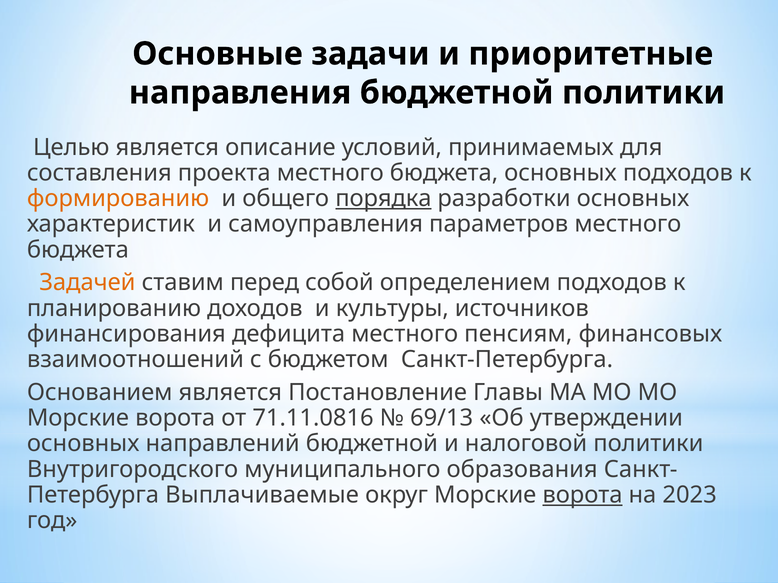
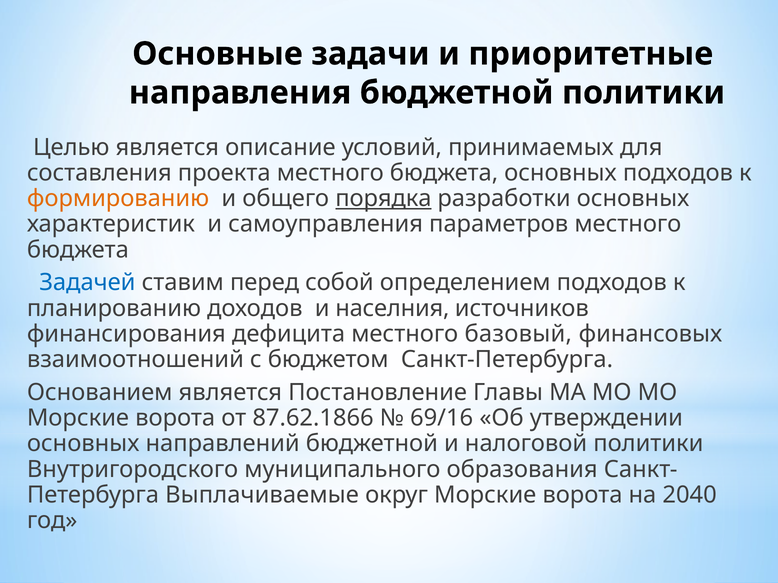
Задачей colour: orange -> blue (87, 283)
культуры: культуры -> населния (392, 309)
пенсиям: пенсиям -> базовый (518, 334)
71.11.0816: 71.11.0816 -> 87.62.1866 (313, 418)
69/13: 69/13 -> 69/16 (442, 418)
ворота underline: present -> none (582, 495)
2023: 2023 -> 2040 (690, 495)
